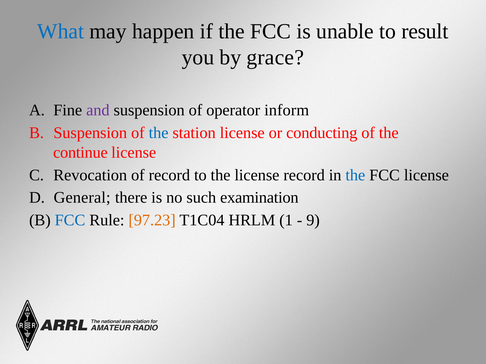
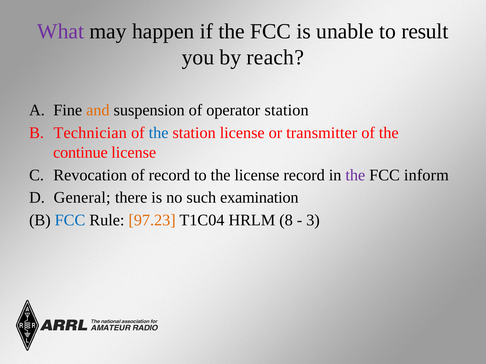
What colour: blue -> purple (61, 31)
grace: grace -> reach (275, 57)
and colour: purple -> orange (98, 110)
operator inform: inform -> station (287, 110)
B Suspension: Suspension -> Technician (90, 133)
conducting: conducting -> transmitter (322, 133)
the colour: blue -> purple (355, 175)
FCC license: license -> inform (426, 175)
1: 1 -> 8 (286, 221)
9: 9 -> 3 (313, 221)
